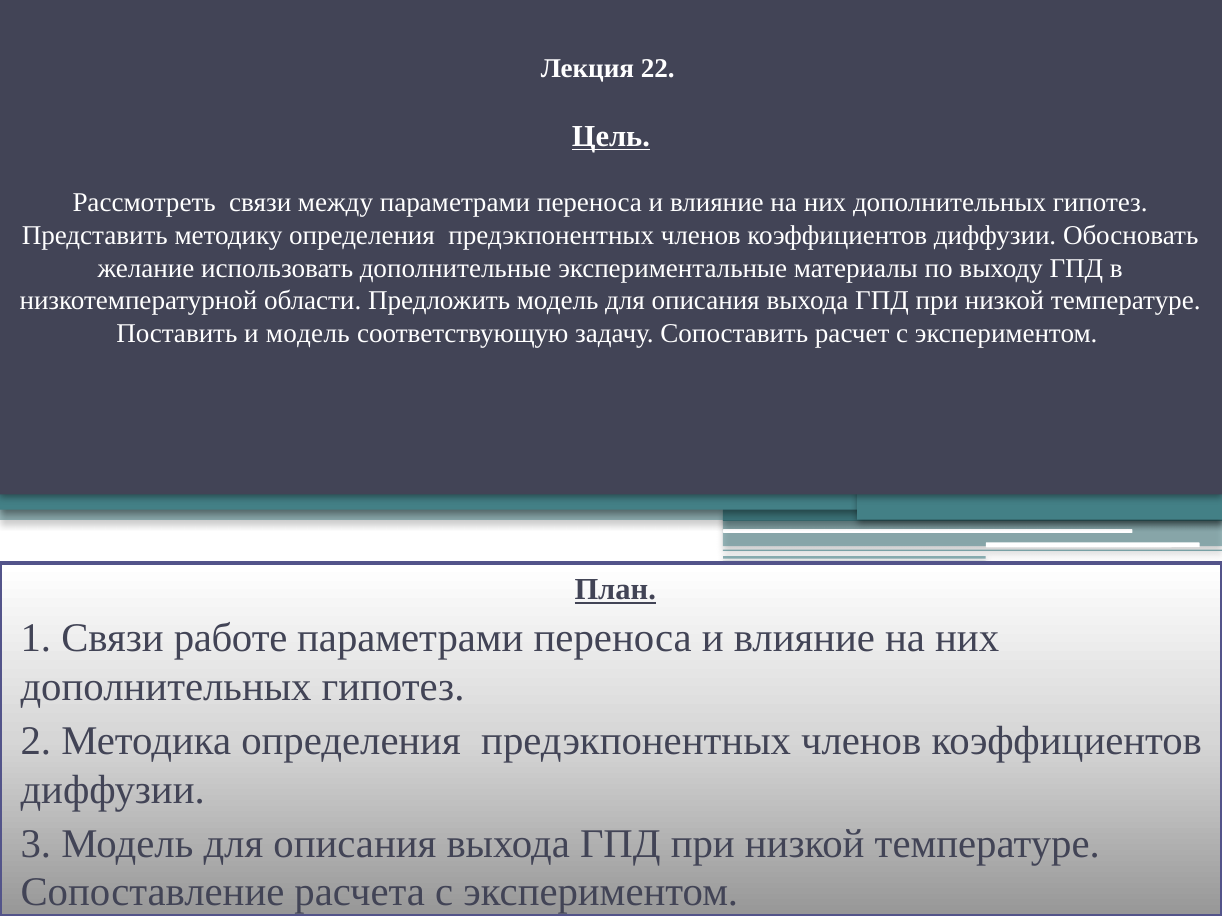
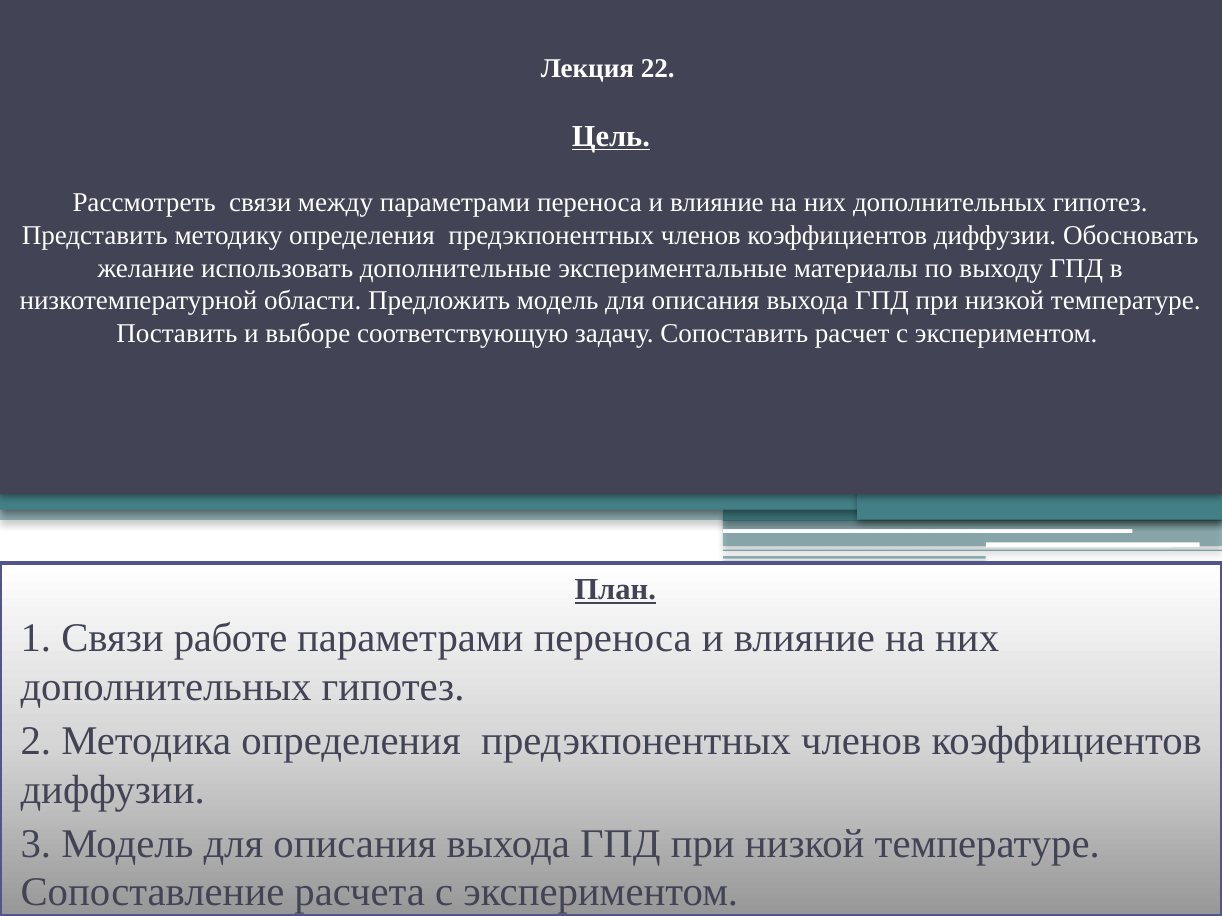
и модель: модель -> выборе (308, 333)
